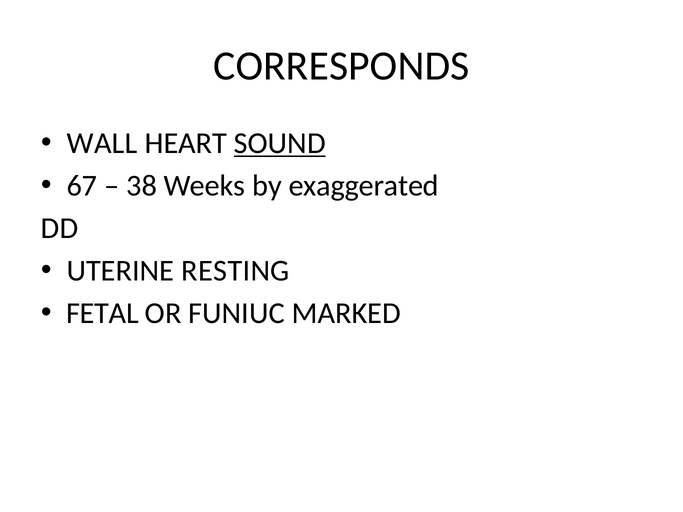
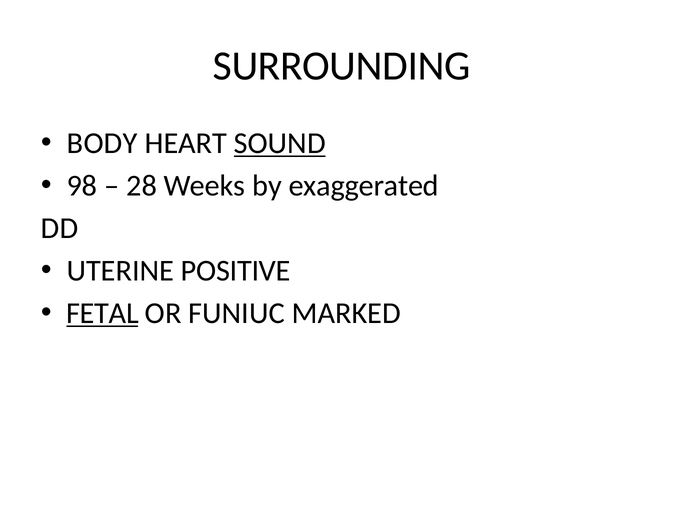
CORRESPONDS: CORRESPONDS -> SURROUNDING (342, 66)
WALL: WALL -> BODY (102, 143)
67: 67 -> 98 (82, 186)
38: 38 -> 28 (142, 186)
RESTING: RESTING -> POSITIVE (236, 271)
FETAL underline: none -> present (102, 313)
